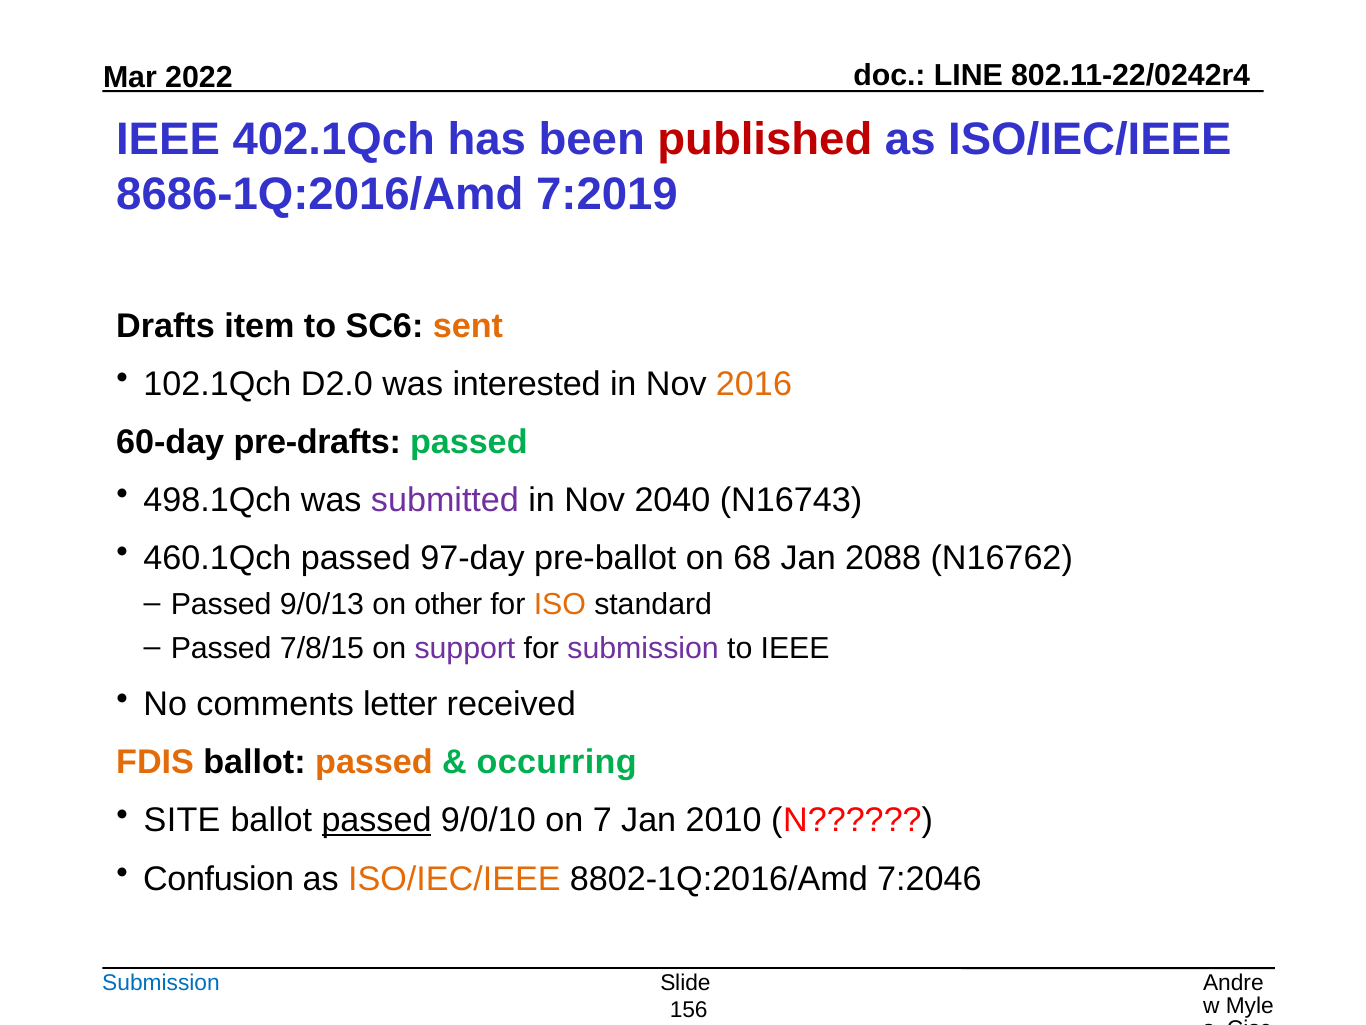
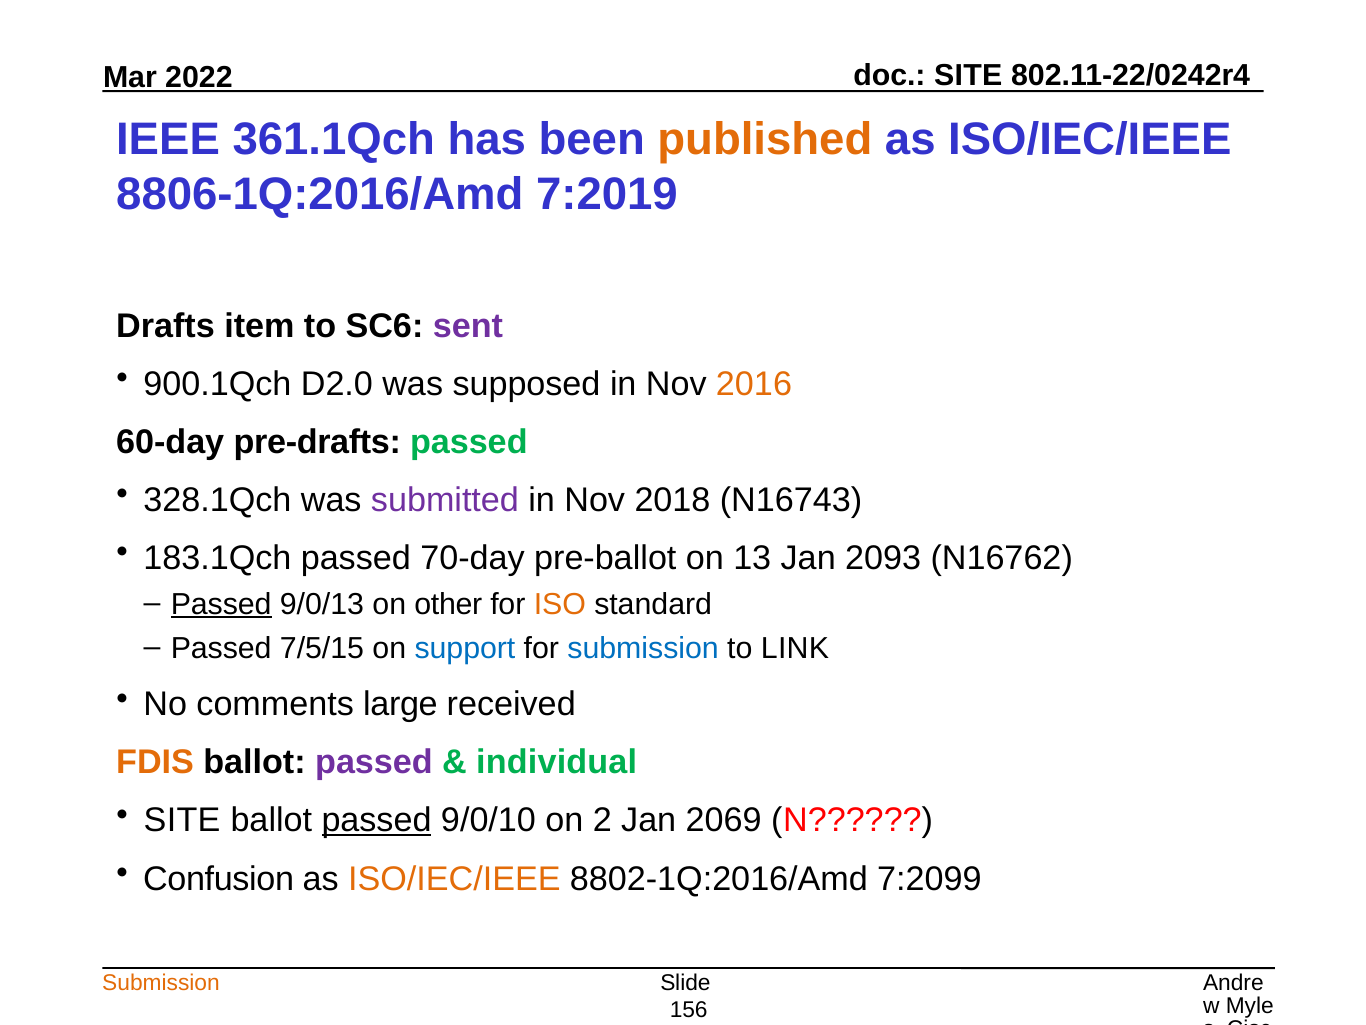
LINE: LINE -> SITE (968, 75)
402.1Qch: 402.1Qch -> 361.1Qch (334, 140)
published colour: red -> orange (765, 140)
8686-1Q:2016/Amd: 8686-1Q:2016/Amd -> 8806-1Q:2016/Amd (320, 194)
sent colour: orange -> purple (468, 326)
102.1Qch: 102.1Qch -> 900.1Qch (217, 384)
interested: interested -> supposed (526, 384)
498.1Qch: 498.1Qch -> 328.1Qch (217, 500)
2040: 2040 -> 2018 (672, 500)
460.1Qch: 460.1Qch -> 183.1Qch (217, 558)
97-day: 97-day -> 70-day (473, 558)
68: 68 -> 13 (752, 558)
2088: 2088 -> 2093 (883, 558)
Passed underline: none -> present (221, 604)
7/8/15: 7/8/15 -> 7/5/15 (322, 648)
support colour: purple -> blue (465, 648)
submission colour: purple -> blue (643, 648)
to IEEE: IEEE -> LINK (795, 648)
letter: letter -> large (400, 704)
passed colour: orange -> purple (374, 762)
occurring: occurring -> individual (557, 762)
7: 7 -> 2 (602, 820)
2010: 2010 -> 2069 (724, 820)
7:2046: 7:2046 -> 7:2099 (929, 878)
Submission colour: blue -> orange (161, 983)
